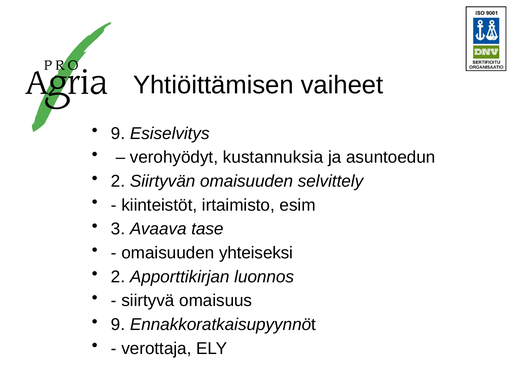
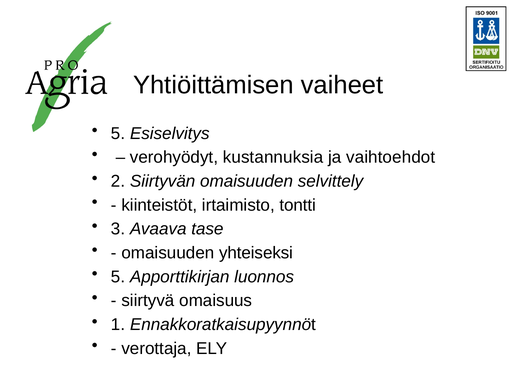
9: 9 -> 5 (118, 133)
asuntoedun: asuntoedun -> vaihtoehdot (391, 157)
esim: esim -> tontti (298, 205)
2: 2 -> 5 (118, 277)
9: 9 -> 1 (118, 325)
